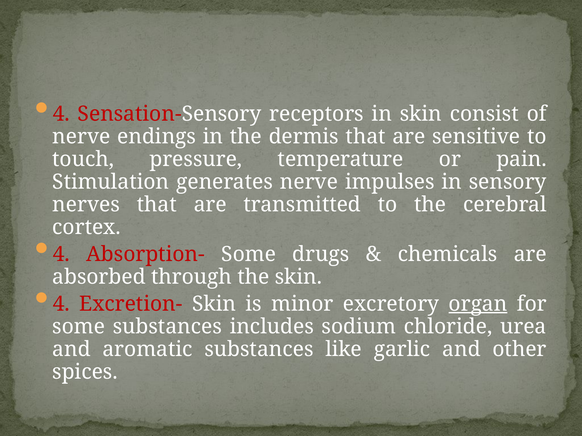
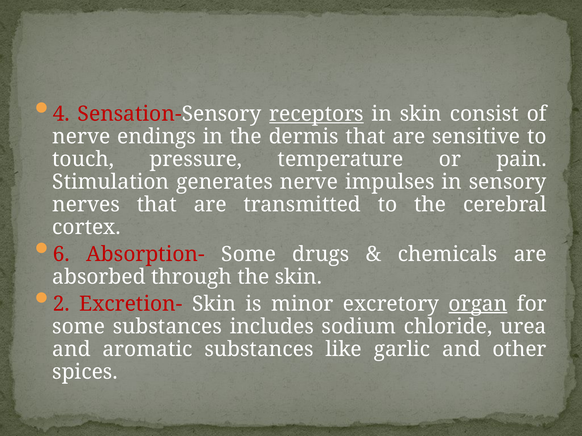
receptors underline: none -> present (316, 114)
4: 4 -> 6 (61, 254)
4: 4 -> 2 (61, 304)
